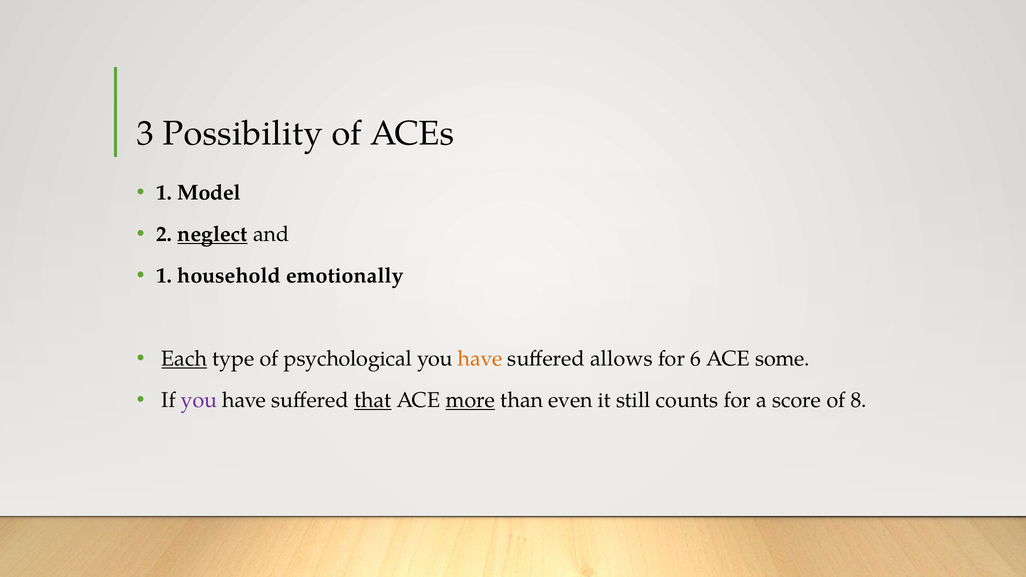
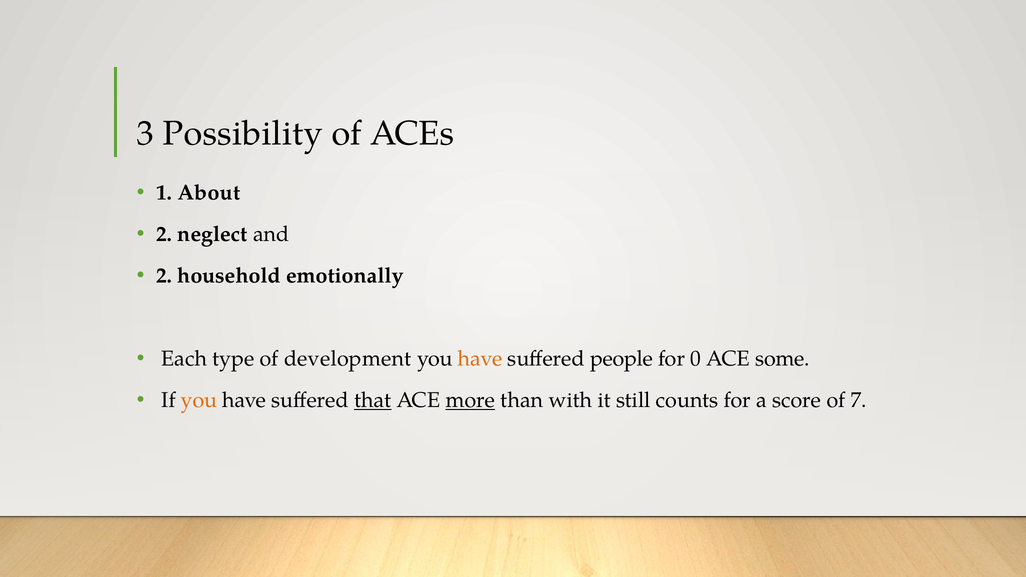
Model: Model -> About (209, 193)
neglect underline: present -> none (212, 234)
1: 1 -> 2 (164, 276)
Each underline: present -> none (184, 359)
psychological: psychological -> development (348, 359)
allows: allows -> people (622, 359)
6: 6 -> 0 (696, 359)
you colour: purple -> orange (199, 400)
even: even -> with (570, 400)
8: 8 -> 7 (859, 400)
